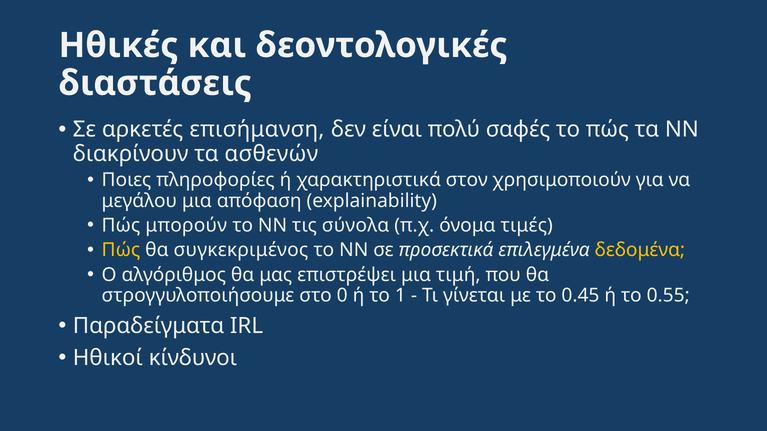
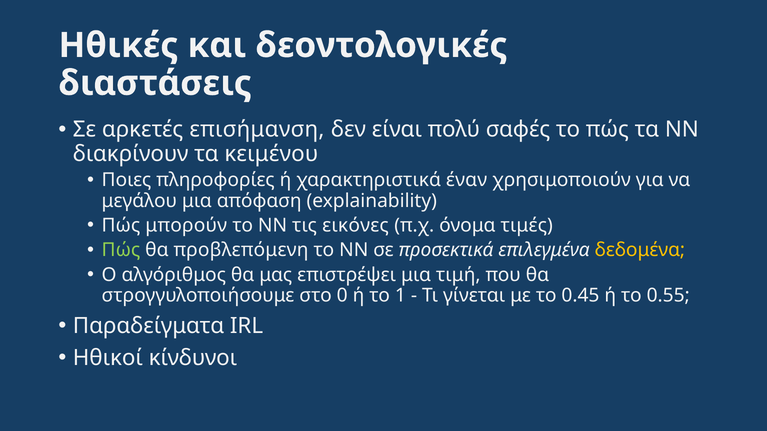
ασθενών: ασθενών -> κειμένου (271, 154)
στον: στον -> έναν (467, 180)
σύνολα: σύνολα -> εικόνες (355, 226)
Πώς colour: yellow -> light green (121, 250)
συγκεκριμένος: συγκεκριμένος -> προβλεπόμενη (241, 250)
